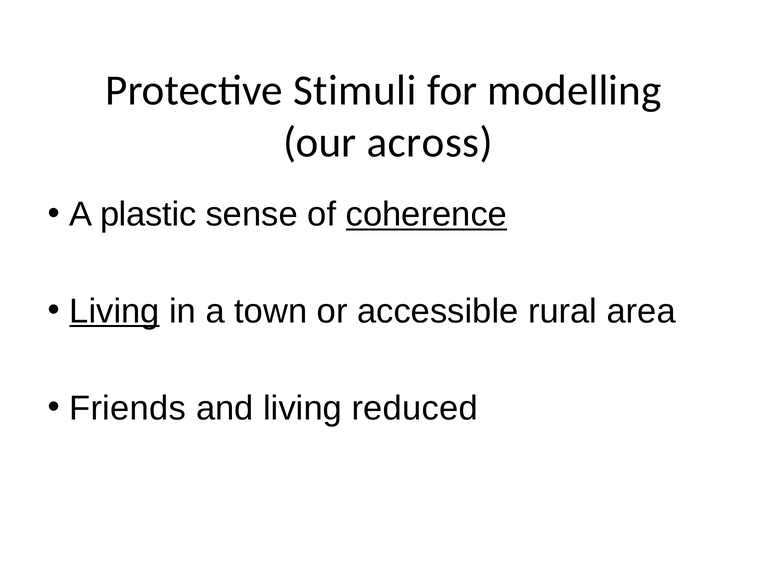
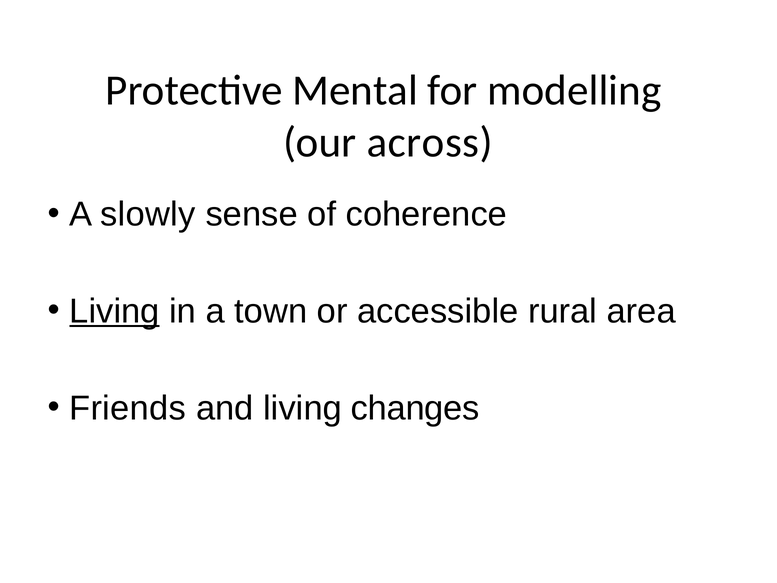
Stimuli: Stimuli -> Mental (355, 91)
plastic: plastic -> slowly (148, 214)
coherence underline: present -> none (426, 214)
reduced: reduced -> changes (415, 408)
